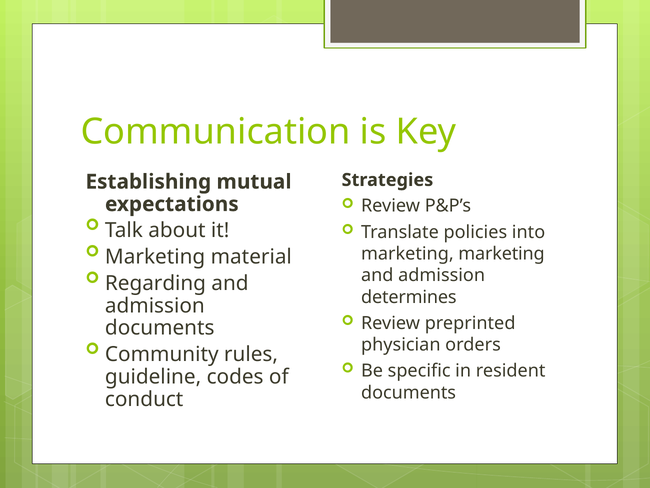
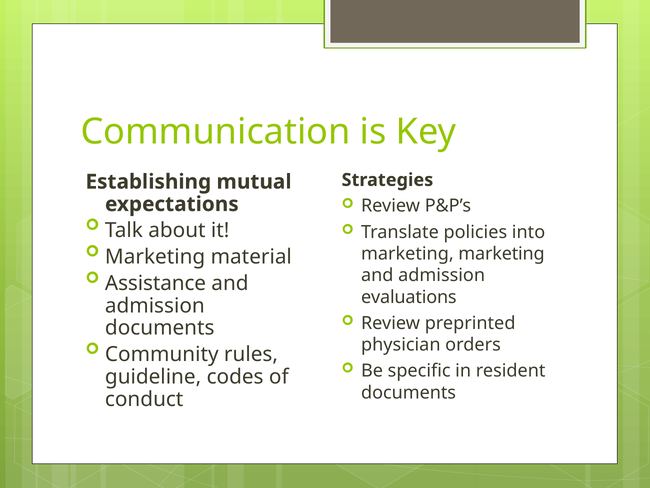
Regarding: Regarding -> Assistance (156, 283)
determines: determines -> evaluations (409, 297)
